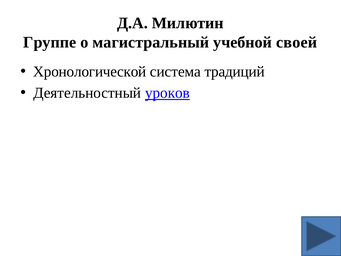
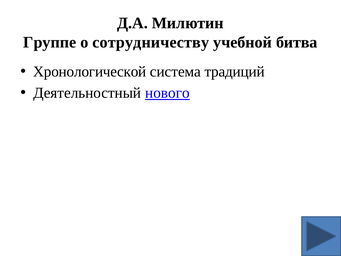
магистральный: магистральный -> сотрудничеству (151, 42)
своей: своей -> битва (297, 42)
уроков: уроков -> нового (167, 93)
